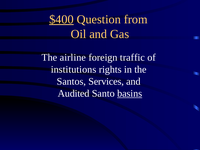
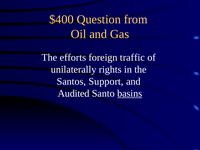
$400 underline: present -> none (61, 19)
airline: airline -> efforts (73, 57)
institutions: institutions -> unilaterally (74, 69)
Services: Services -> Support (106, 81)
